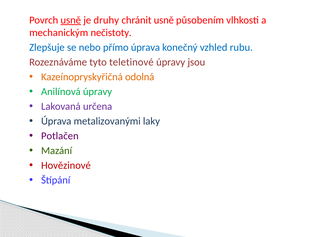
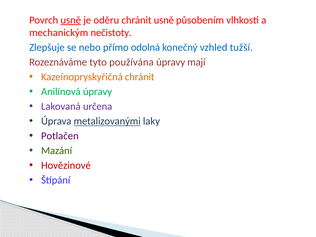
druhy: druhy -> oděru (106, 20)
přímo úprava: úprava -> odolná (145, 47)
rubu: rubu -> tužší (241, 47)
teletinové: teletinové -> používána (131, 62)
jsou: jsou -> mají (196, 62)
Kazeínopryskyřičná odolná: odolná -> chránit (140, 77)
metalizovanými underline: none -> present (107, 121)
